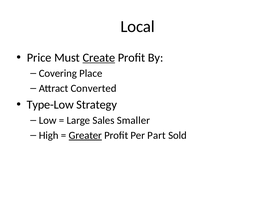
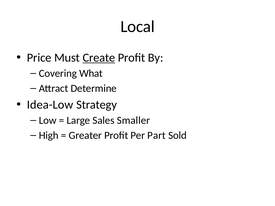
Place: Place -> What (91, 73)
Converted: Converted -> Determine (94, 88)
Type-Low: Type-Low -> Idea-Low (50, 105)
Greater underline: present -> none (85, 136)
